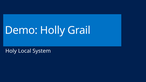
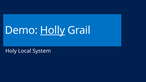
Holly underline: none -> present (53, 30)
